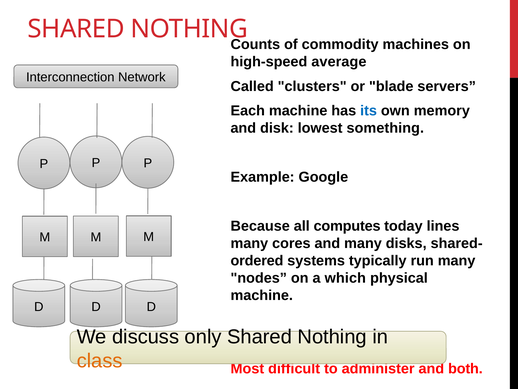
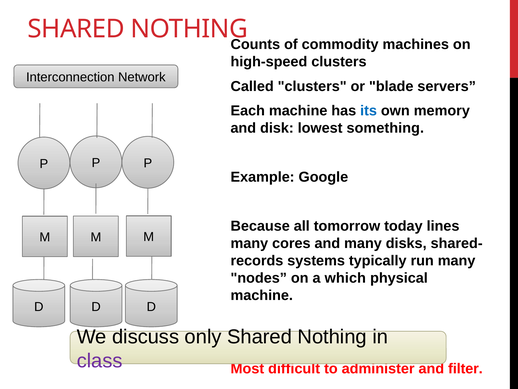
high-speed average: average -> clusters (339, 62)
computes: computes -> tomorrow (347, 226)
ordered: ordered -> records (257, 260)
class colour: orange -> purple (100, 361)
both: both -> filter (465, 368)
